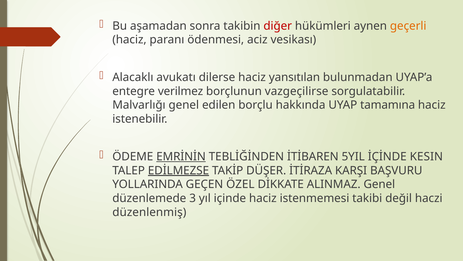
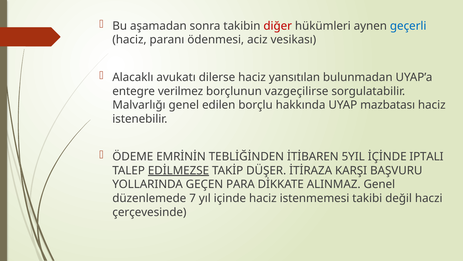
geçerli colour: orange -> blue (408, 26)
tamamına: tamamına -> mazbatası (388, 105)
EMRİNİN underline: present -> none (181, 156)
KESIN: KESIN -> IPTALI (426, 156)
ÖZEL: ÖZEL -> PARA (240, 184)
3: 3 -> 7 (193, 198)
düzenlenmiş: düzenlenmiş -> çerçevesinde (149, 212)
